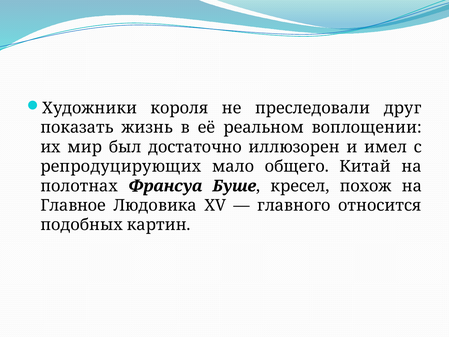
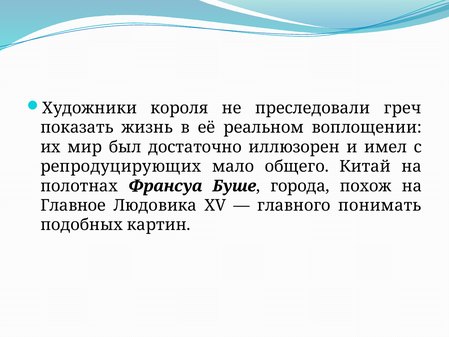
друг: друг -> греч (403, 108)
кресел: кресел -> города (300, 186)
относится: относится -> понимать (380, 205)
